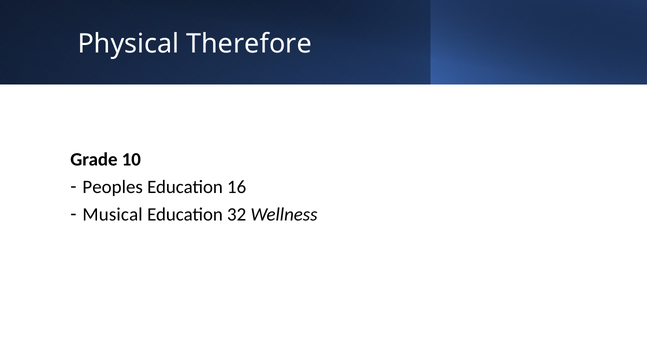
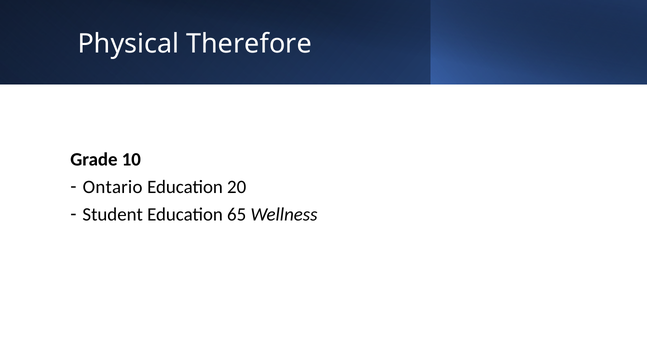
Peoples: Peoples -> Ontario (113, 187)
16: 16 -> 20 (237, 187)
Musical: Musical -> Student (113, 214)
32: 32 -> 65 (237, 214)
